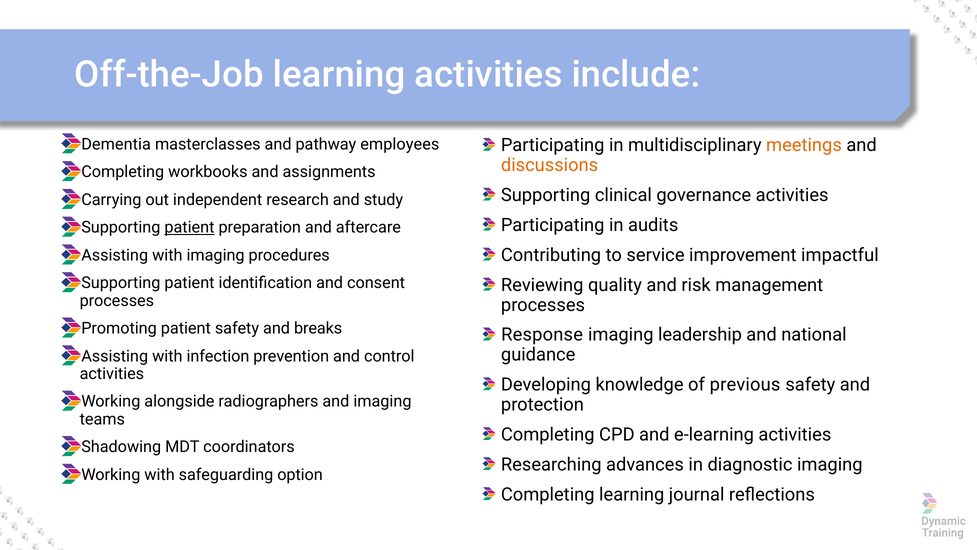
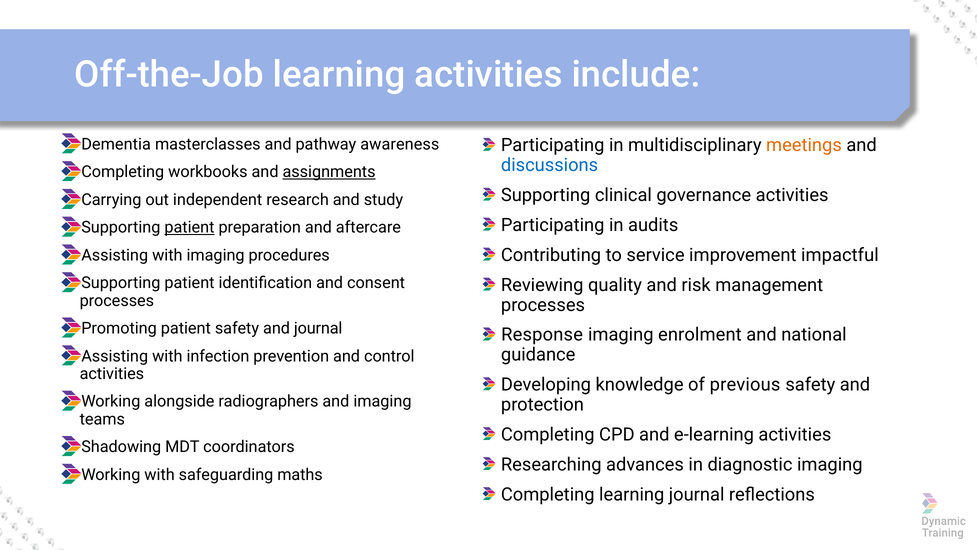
employees: employees -> awareness (400, 144)
discussions colour: orange -> blue (550, 165)
assignments underline: none -> present (329, 172)
and breaks: breaks -> journal (318, 328)
leadership: leadership -> enrolment (700, 335)
option: option -> maths (300, 474)
